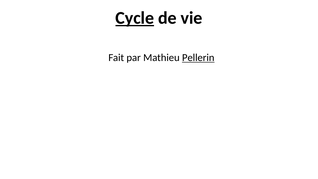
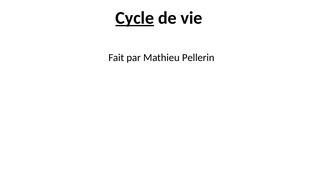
Pellerin underline: present -> none (198, 58)
